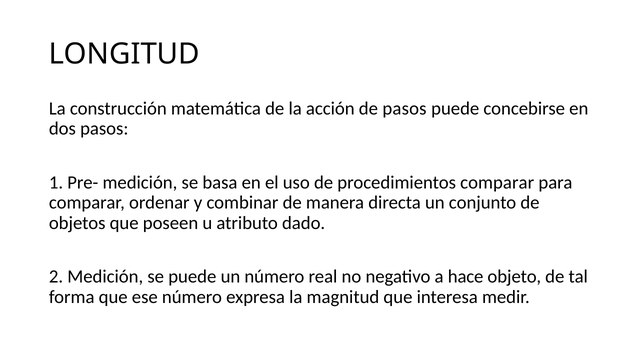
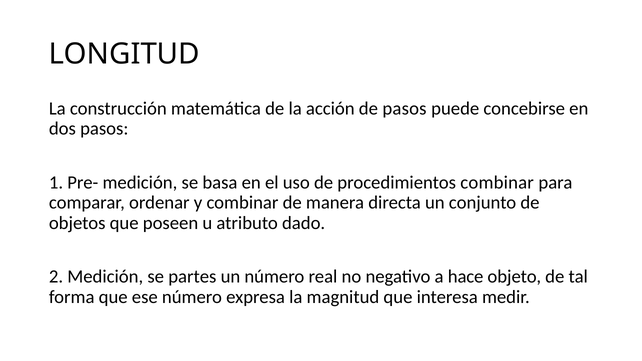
procedimientos comparar: comparar -> combinar (497, 183)
se puede: puede -> partes (192, 277)
